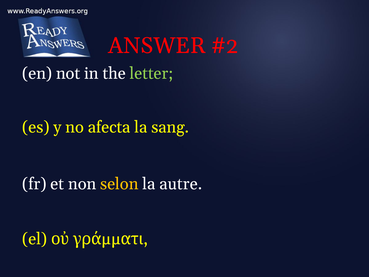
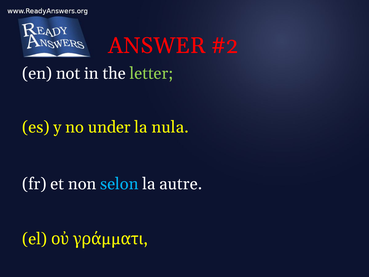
afecta: afecta -> under (109, 127)
sang: sang -> nula (170, 127)
selon colour: yellow -> light blue (119, 184)
